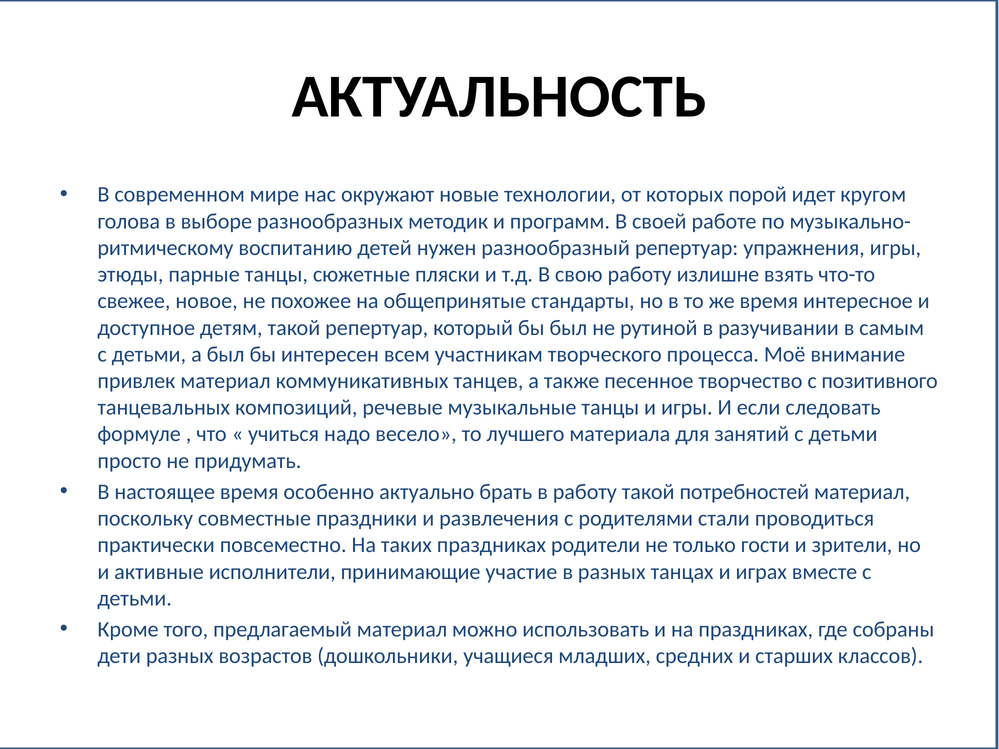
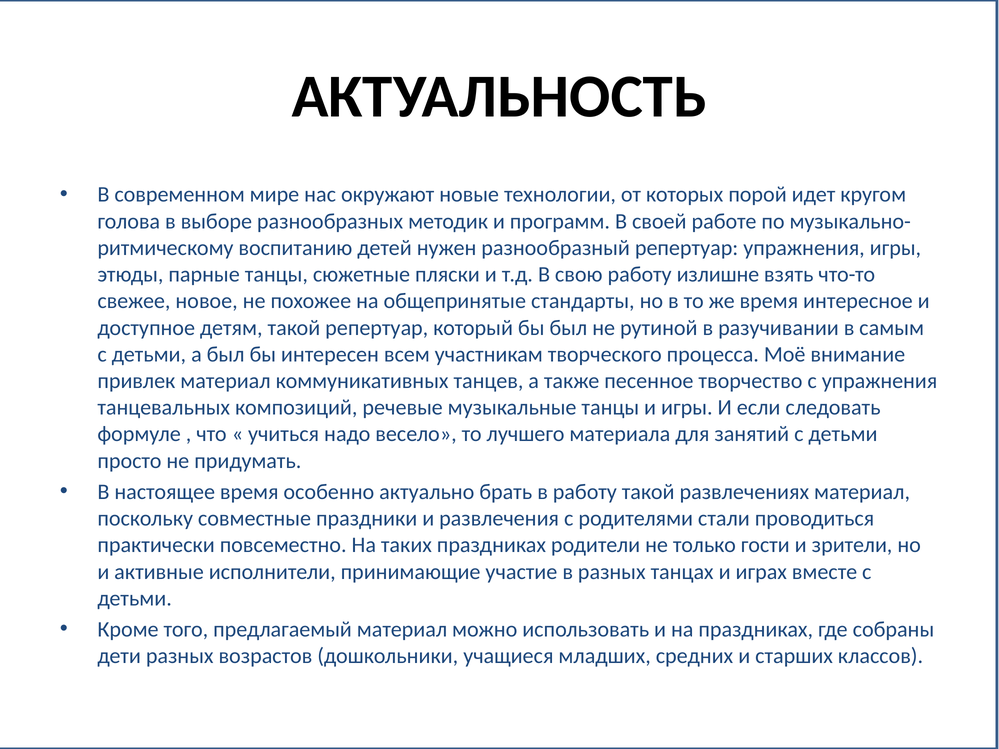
с позитивного: позитивного -> упражнения (880, 381)
потребностей: потребностей -> развлечениях (744, 492)
